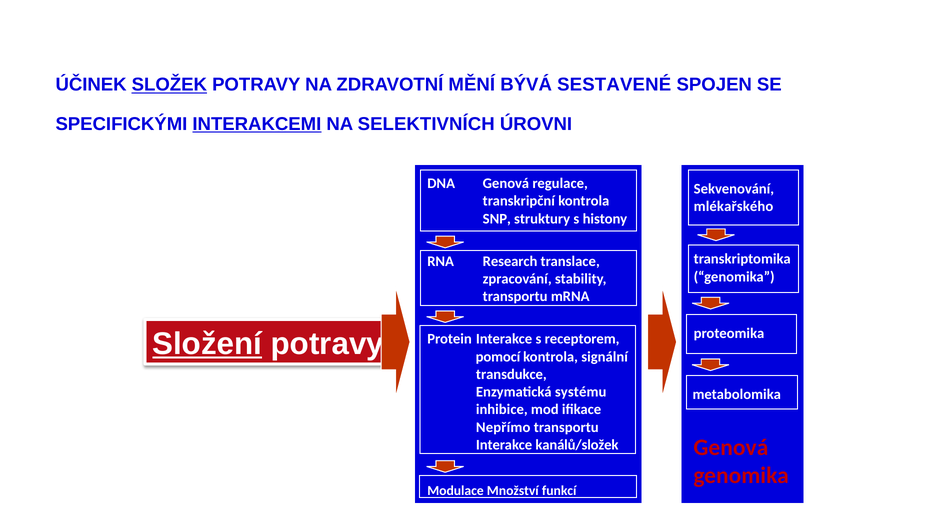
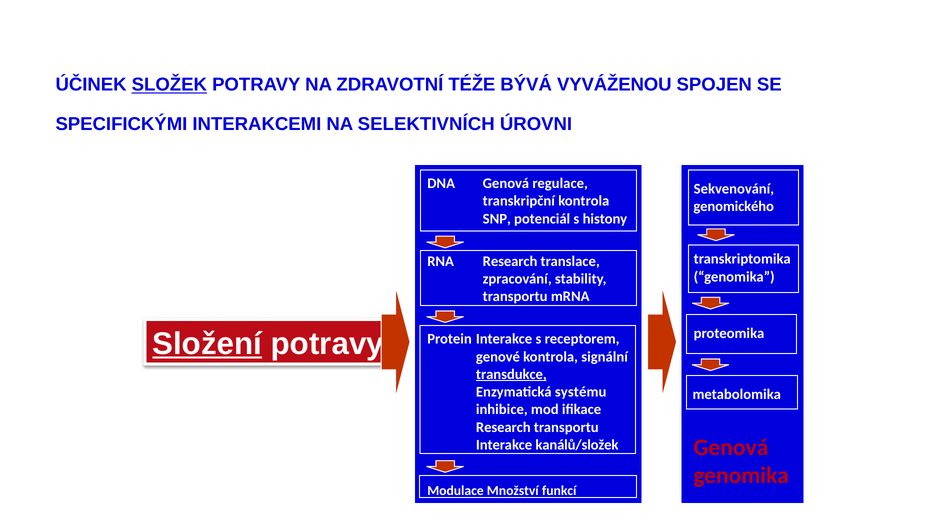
MĚNÍ: MĚNÍ -> TÉŽE (472, 85)
SESTAVENÉ: SESTAVENÉ -> VYVÁŽENOU (614, 85)
INTERAKCEMI underline: present -> none (257, 124)
mlékařského: mlékařského -> genomického (734, 206)
struktury: struktury -> potenciál (542, 219)
pomocí: pomocí -> genové (498, 357)
transdukce underline: none -> present (511, 374)
Nepřímo: Nepřímo -> Research (503, 427)
